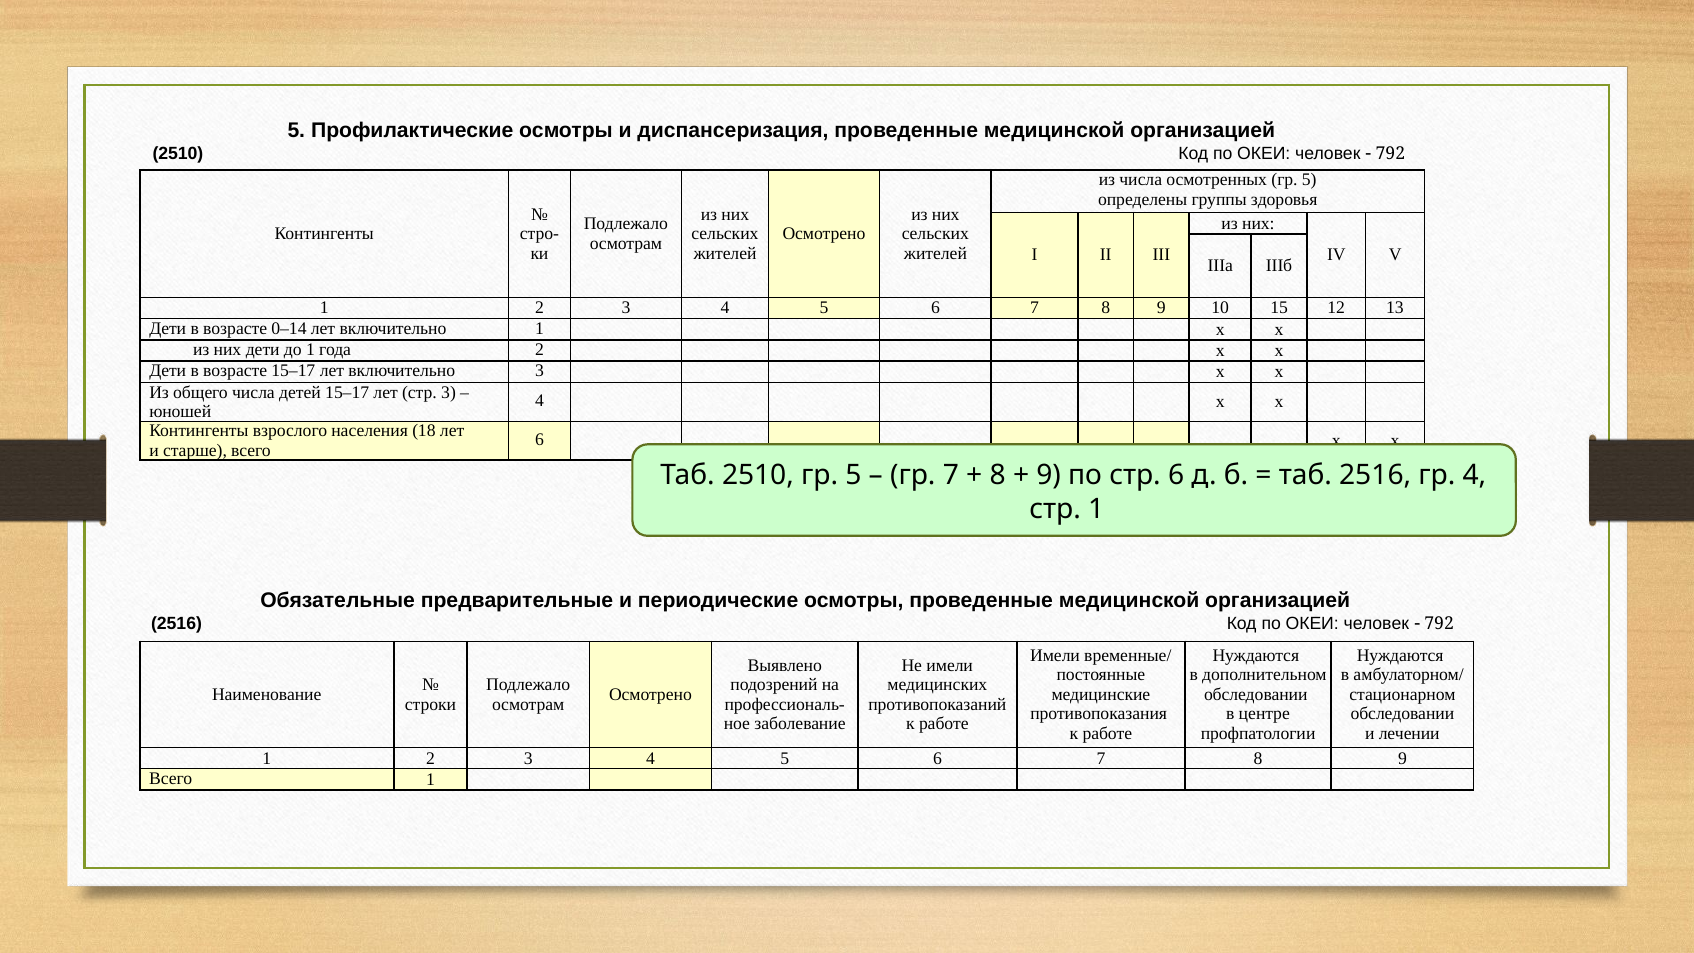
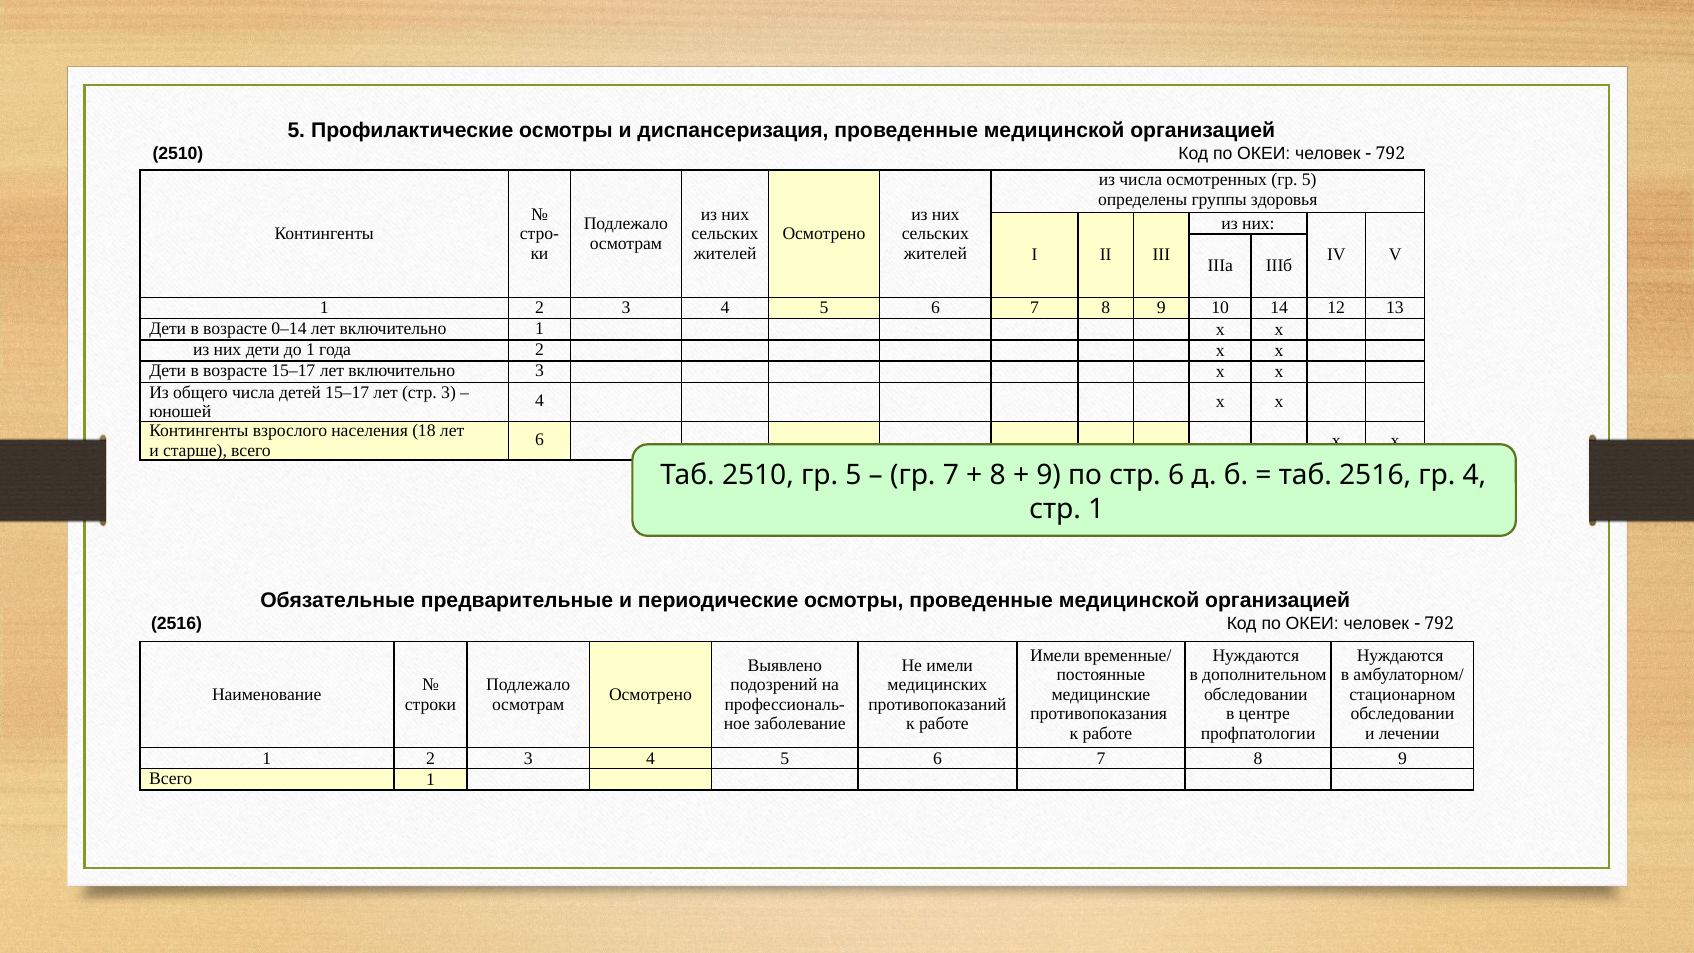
15: 15 -> 14 (1279, 307)
